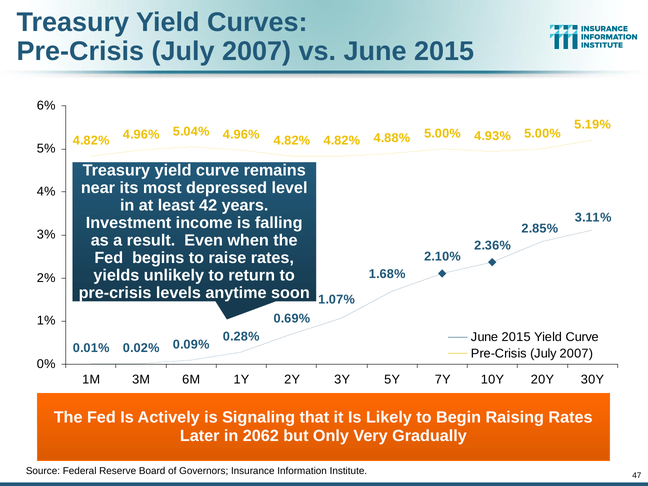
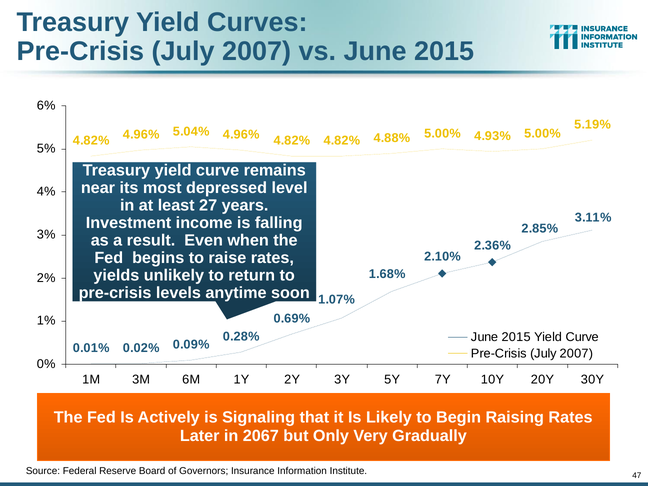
42: 42 -> 27 (208, 205)
2062: 2062 -> 2067 (261, 436)
